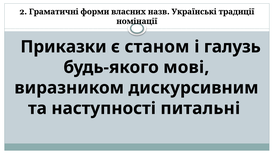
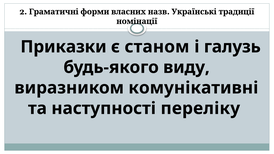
мові: мові -> виду (186, 67)
дискурсивним: дискурсивним -> комунікативні (193, 88)
питальні: питальні -> переліку (200, 108)
